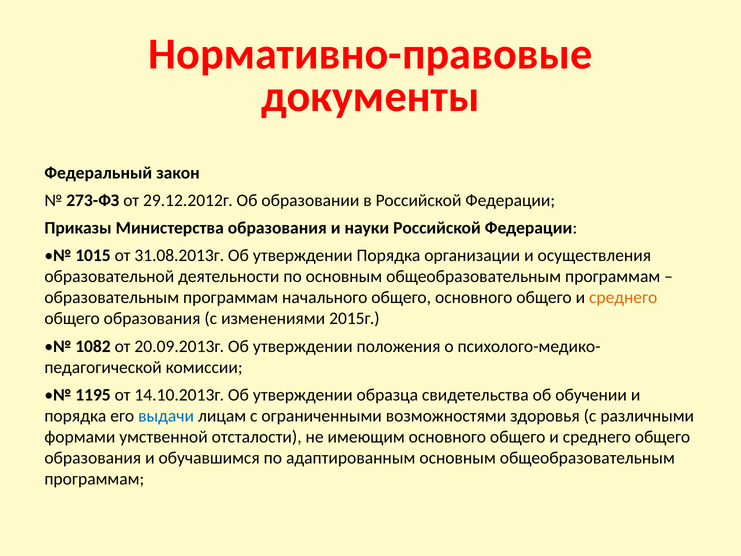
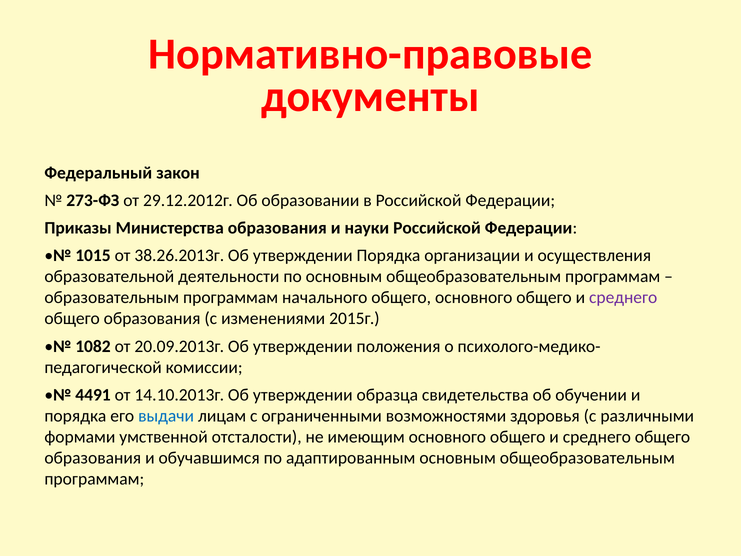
31.08.2013г: 31.08.2013г -> 38.26.2013г (179, 255)
среднего colour: orange -> purple (623, 298)
1195: 1195 -> 4491 (93, 395)
